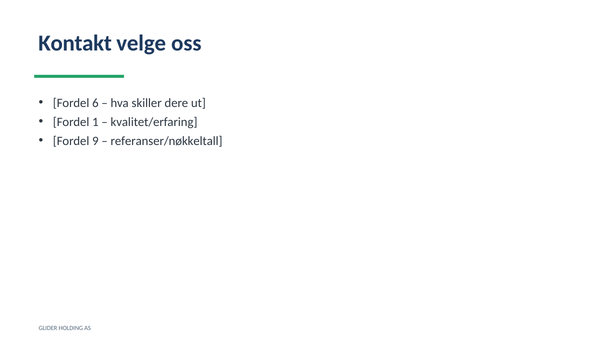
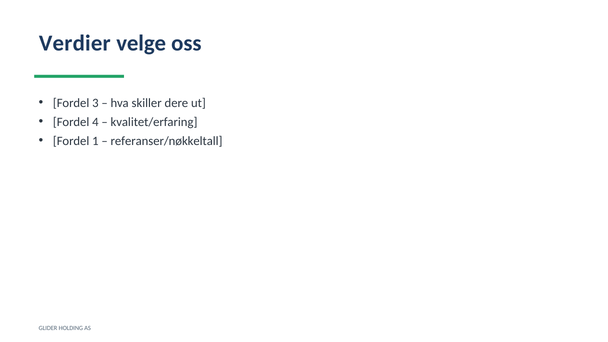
Kontakt: Kontakt -> Verdier (75, 43)
6: 6 -> 3 (95, 103)
1: 1 -> 4 (95, 122)
9: 9 -> 1 (95, 141)
